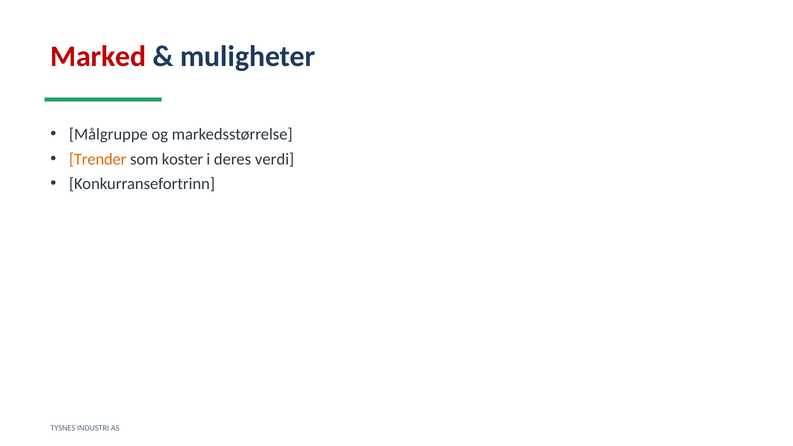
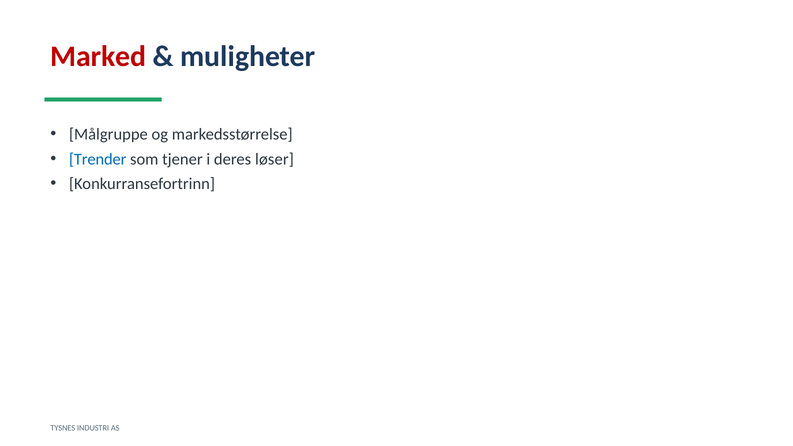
Trender colour: orange -> blue (98, 159)
koster: koster -> tjener (182, 159)
verdi: verdi -> løser (274, 159)
